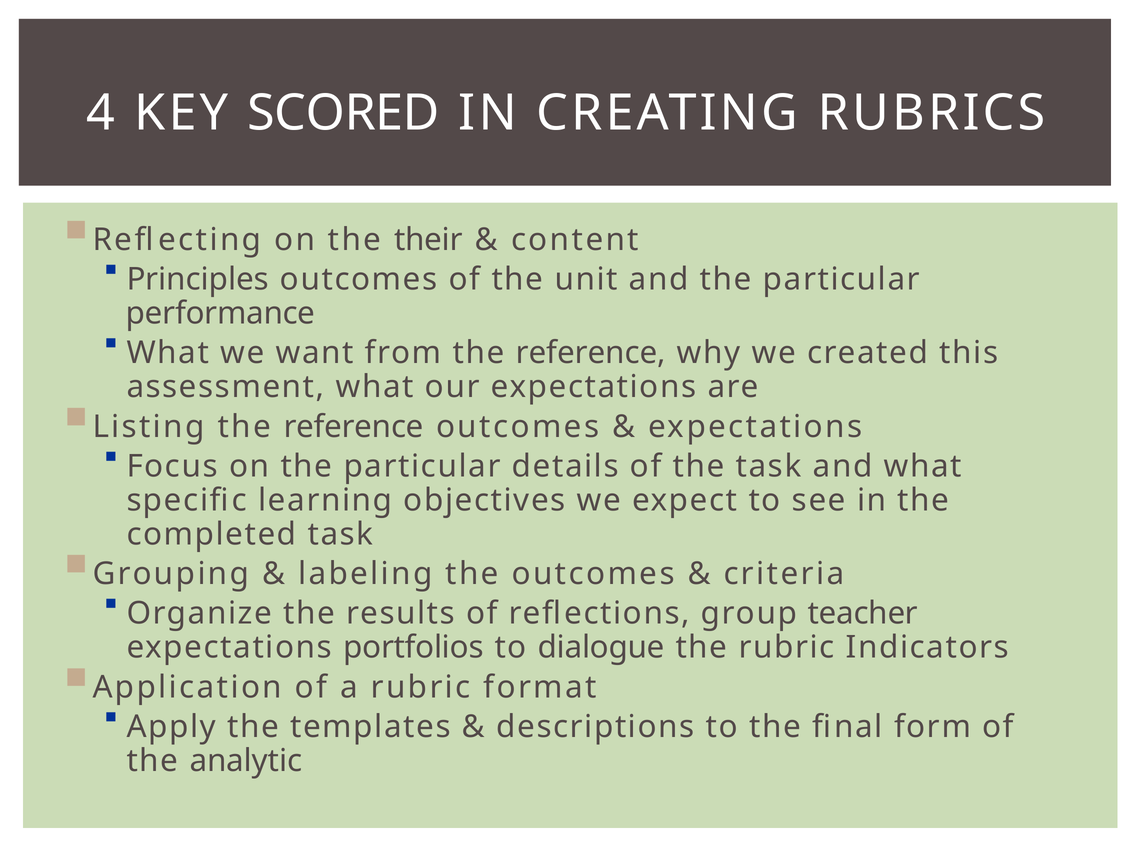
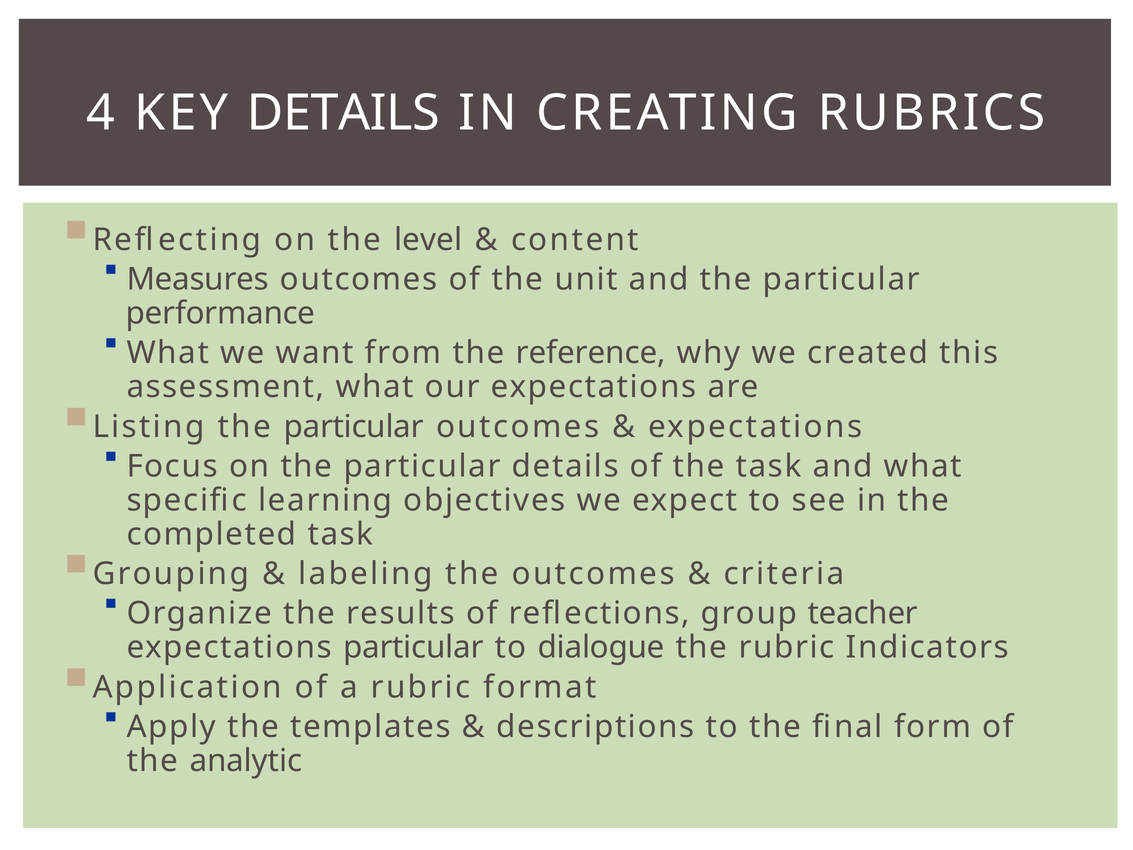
KEY SCORED: SCORED -> DETAILS (343, 113)
their: their -> level (428, 240)
Principles: Principles -> Measures (198, 279)
Listing the reference: reference -> particular (354, 427)
expectations portfolios: portfolios -> particular (413, 647)
